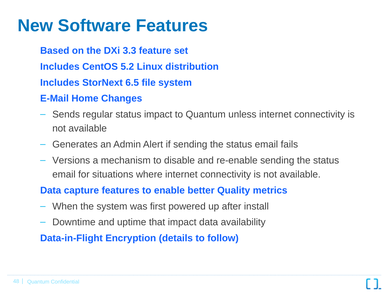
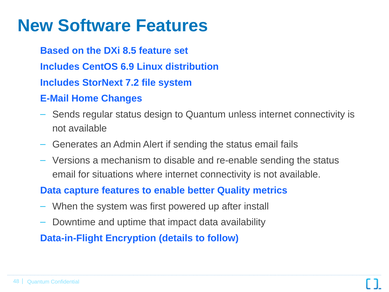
3.3: 3.3 -> 8.5 (129, 51)
5.2: 5.2 -> 6.9 (127, 67)
6.5: 6.5 -> 7.2 (132, 82)
status impact: impact -> design (158, 114)
